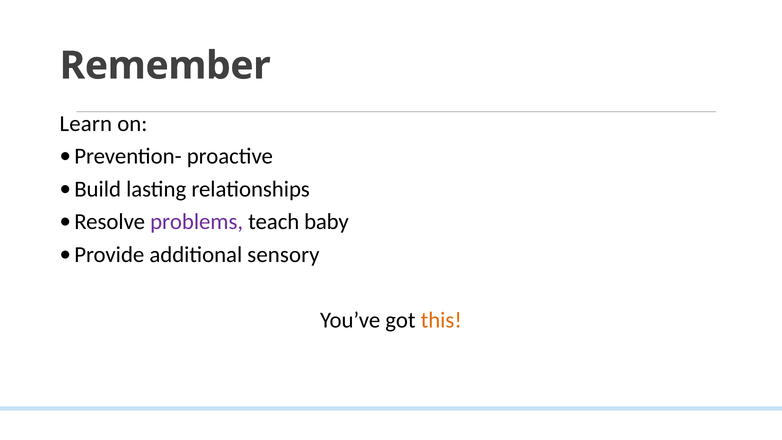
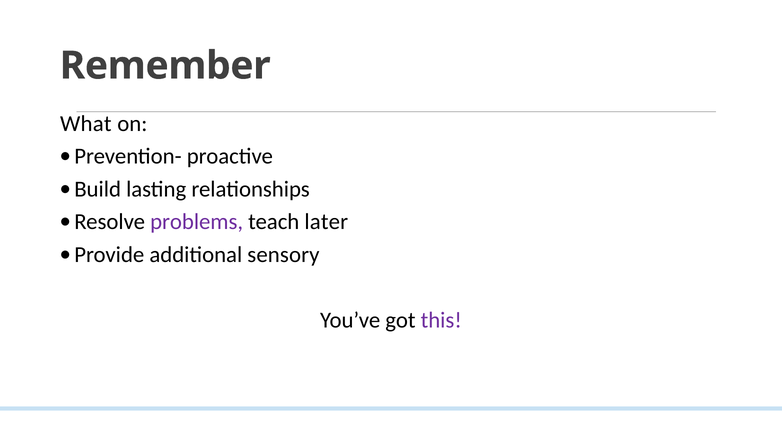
Learn: Learn -> What (86, 124)
baby: baby -> later (326, 222)
this colour: orange -> purple (441, 320)
